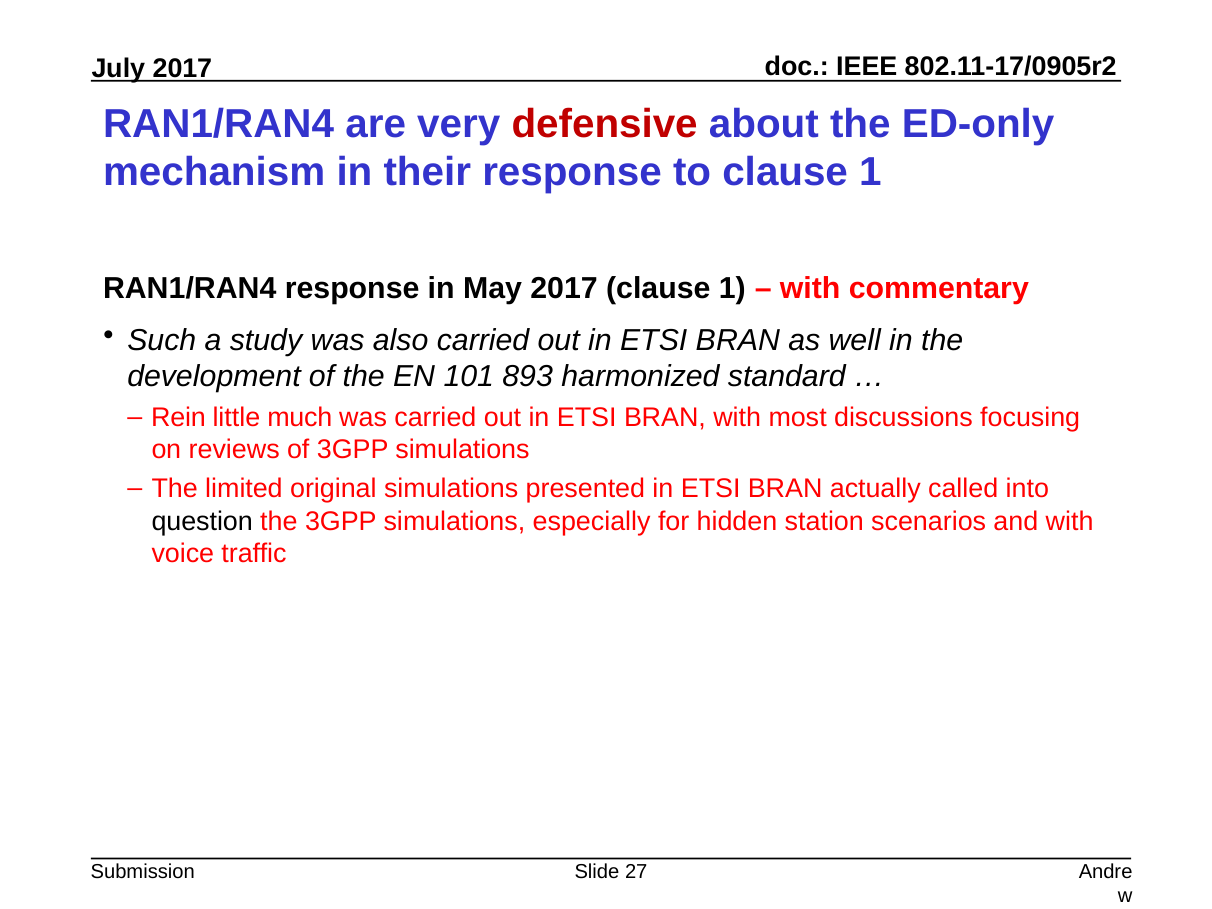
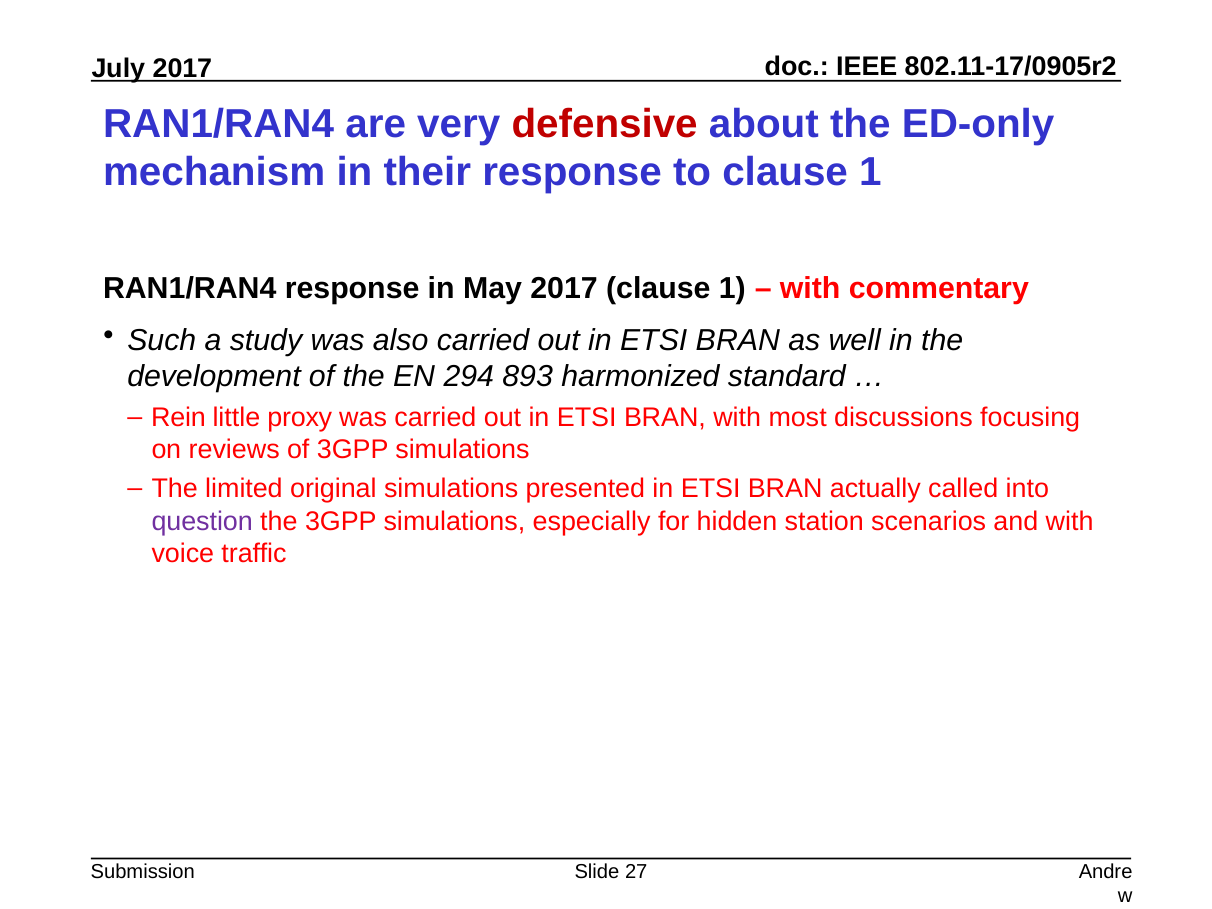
101: 101 -> 294 (469, 377)
much: much -> proxy (300, 418)
question colour: black -> purple (202, 521)
